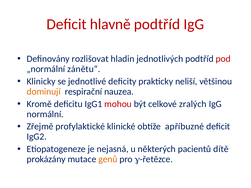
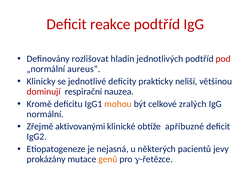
hlavně: hlavně -> reakce (110, 24)
zánětu“: zánětu“ -> aureus“ (84, 69)
dominují colour: orange -> red (44, 92)
mohou colour: red -> orange (118, 104)
profylaktické: profylaktické -> aktivovanými (80, 127)
dítě: dítě -> jevy (221, 149)
